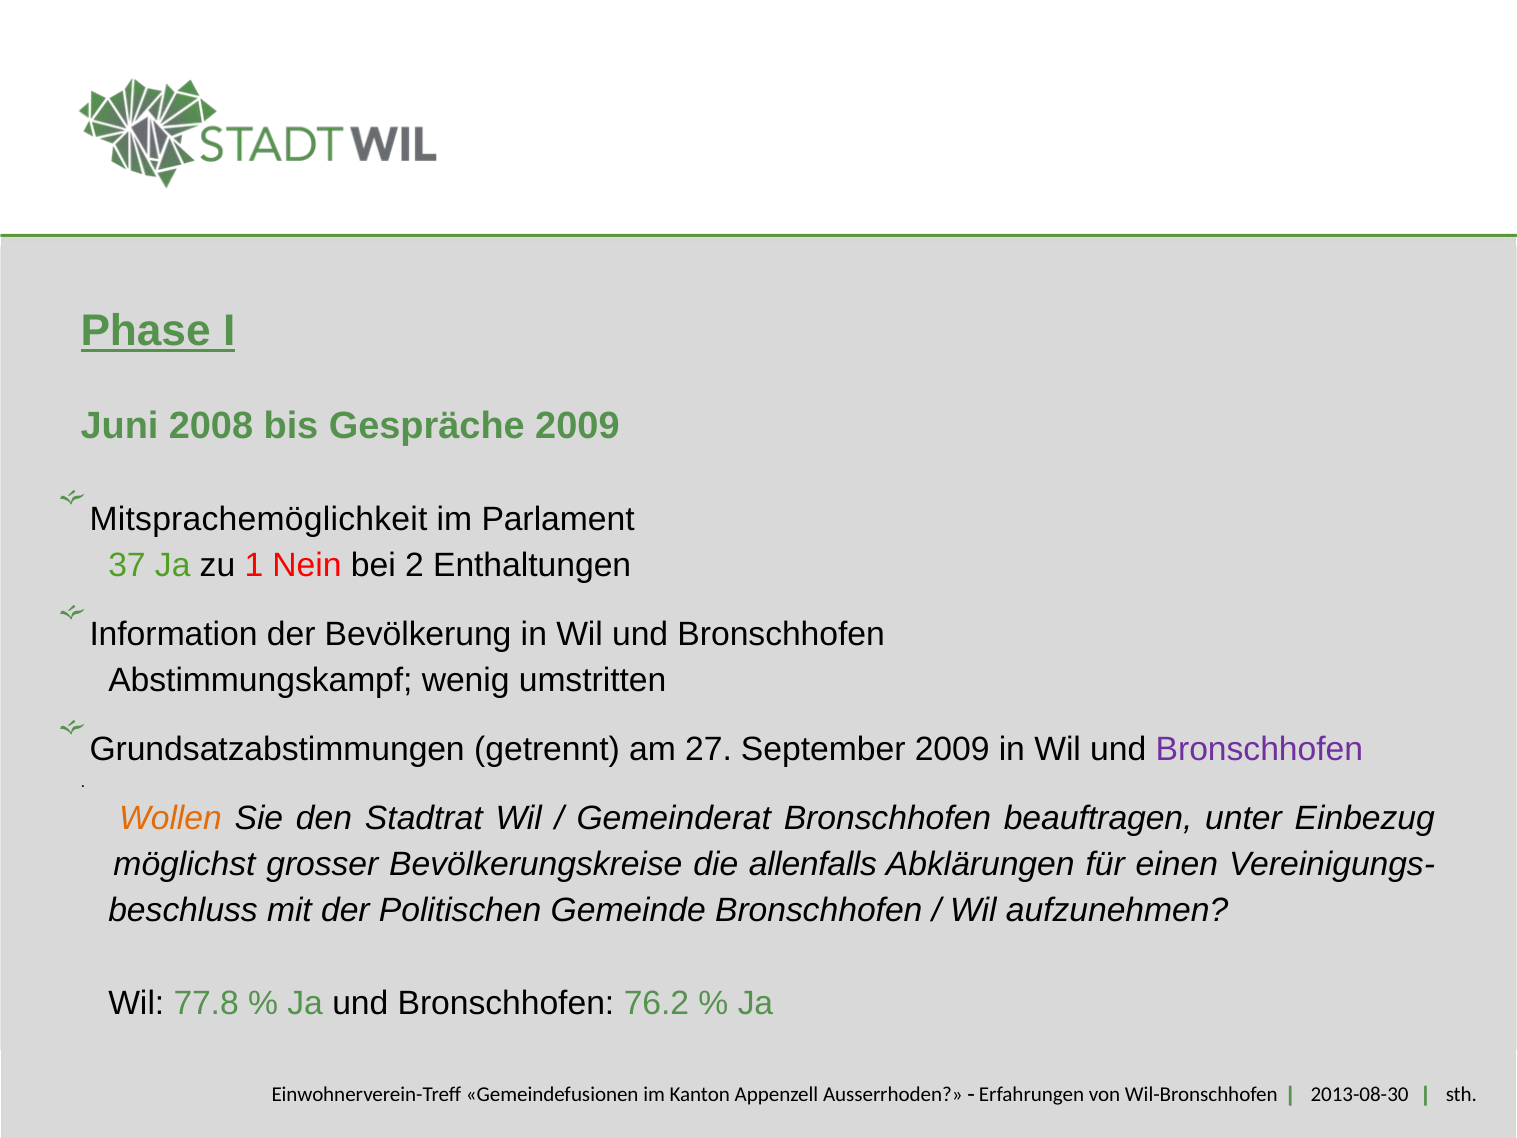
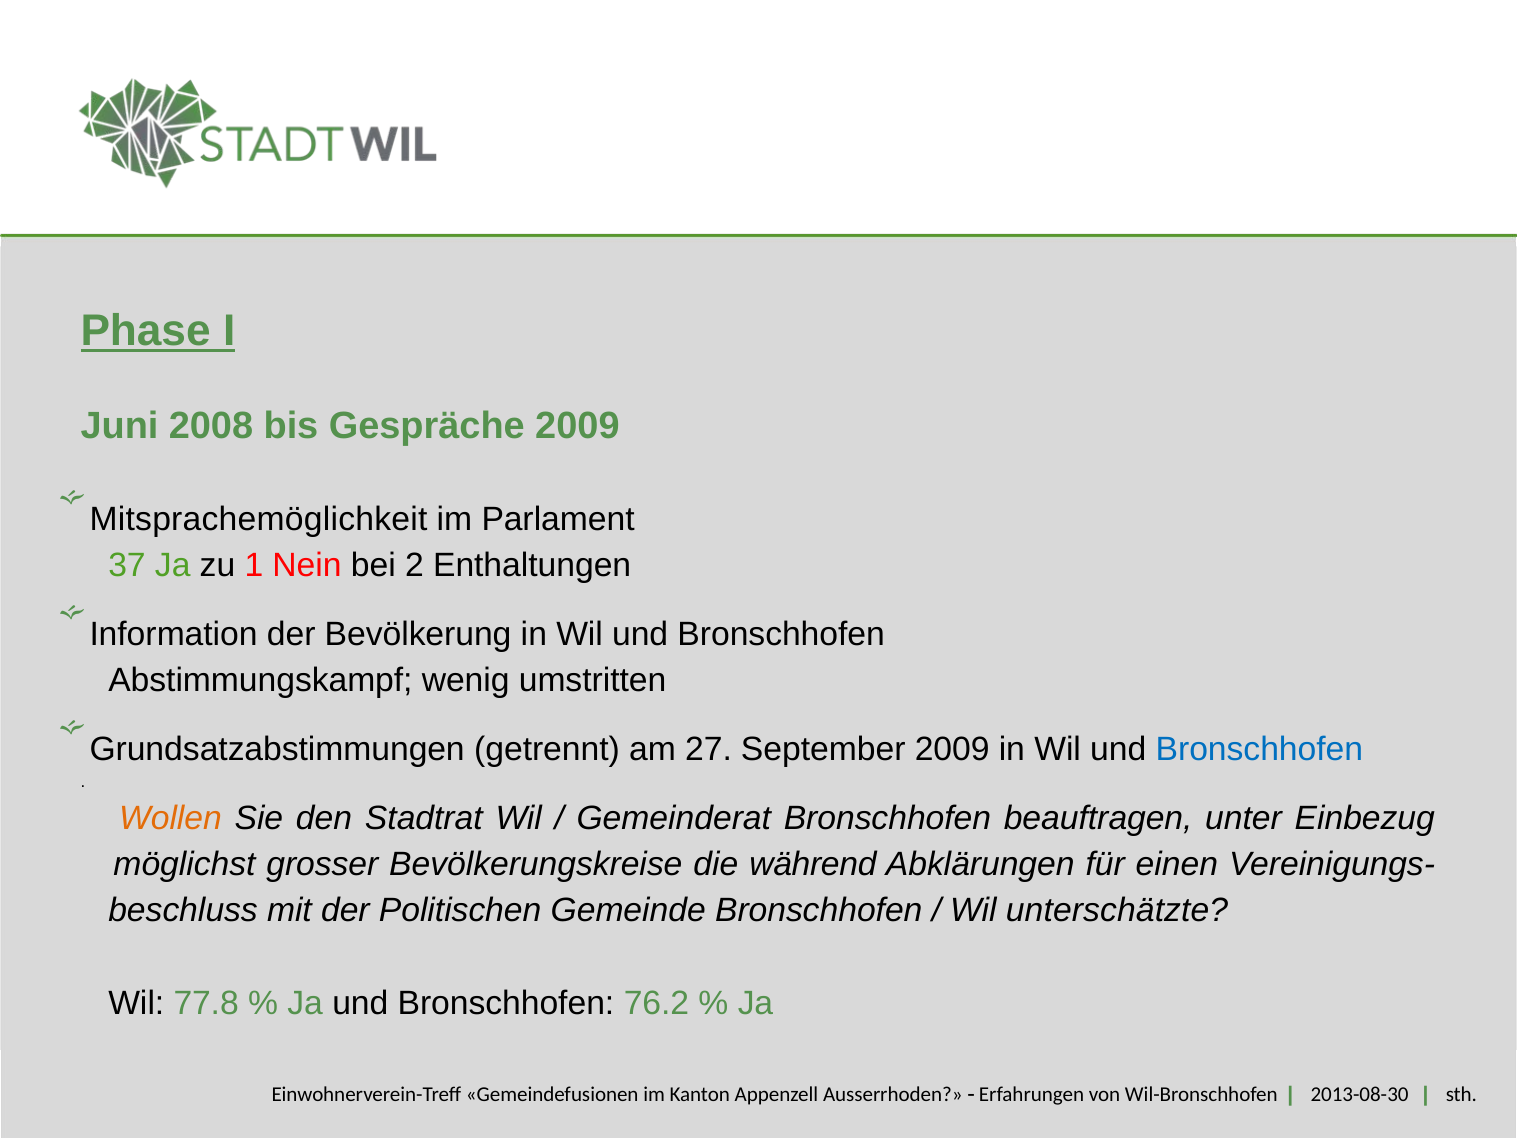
Bronschhofen colour: purple -> blue (1259, 749)
allenfalls: allenfalls -> während (813, 865)
aufzunehmen: aufzunehmen -> unterschätzte (1117, 911)
